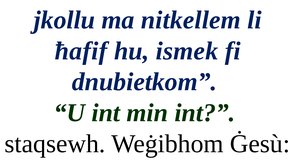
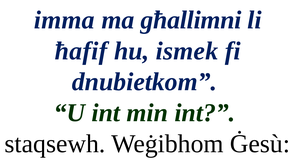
jkollu: jkollu -> imma (64, 20)
nitkellem: nitkellem -> għallimni (191, 20)
